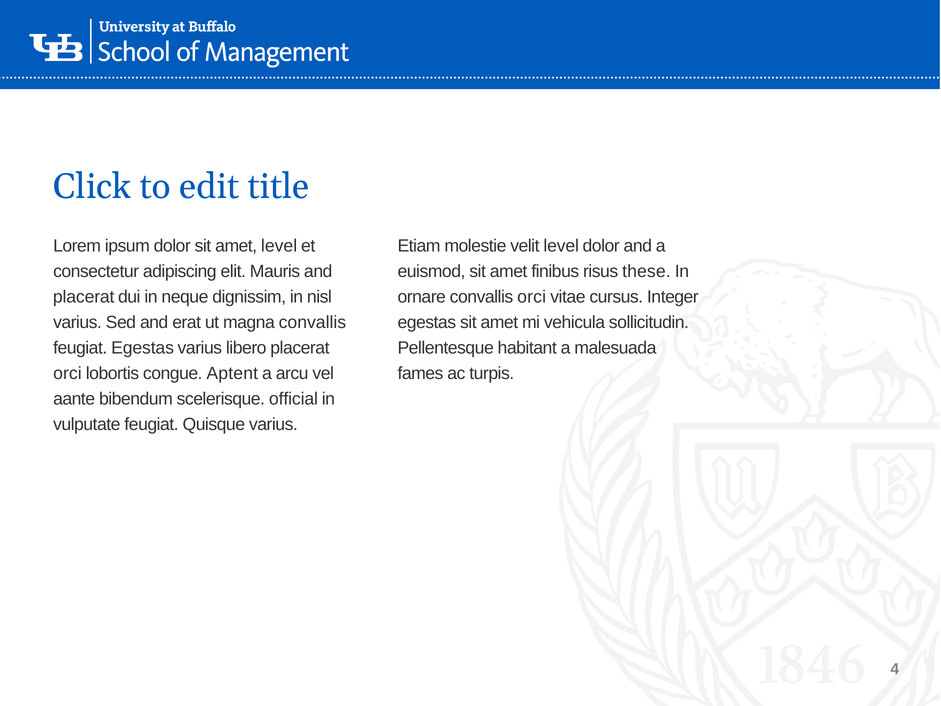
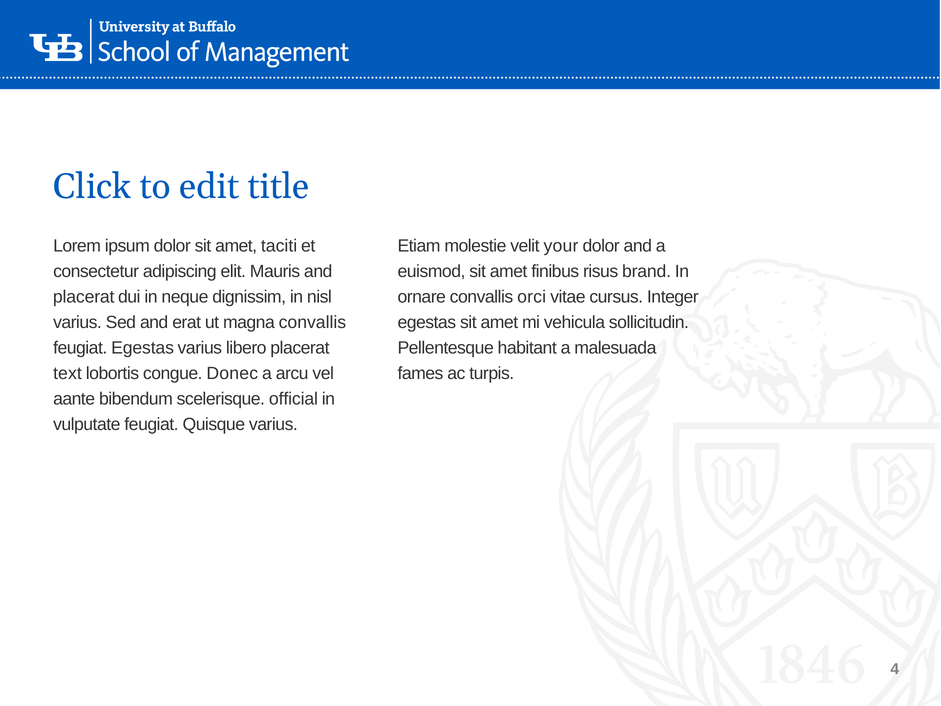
amet level: level -> taciti (279, 246)
velit level: level -> your (561, 246)
these: these -> brand (647, 271)
orci: orci -> text (67, 373)
Aptent: Aptent -> Donec (232, 373)
